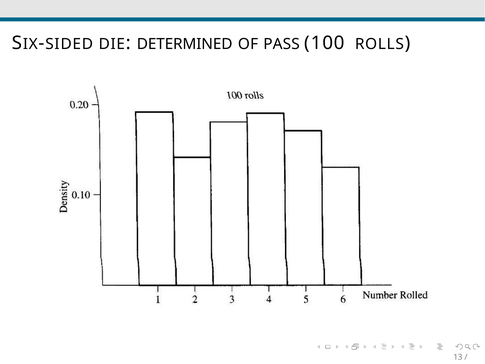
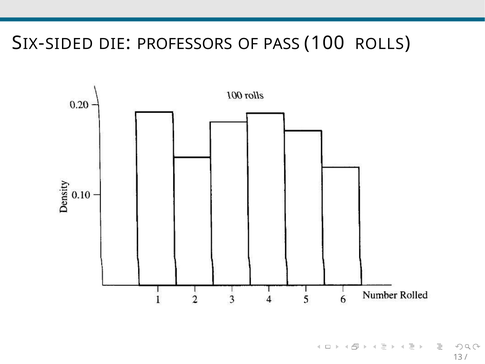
DETERMINED: DETERMINED -> PROFESSORS (185, 44)
